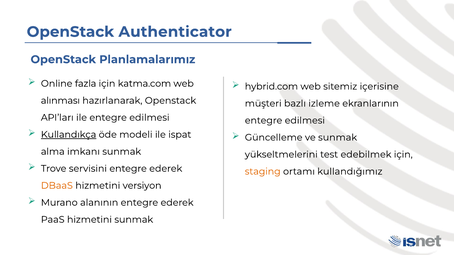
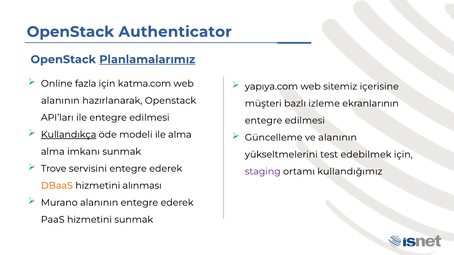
Planlamalarımız underline: none -> present (147, 60)
hybrid.com: hybrid.com -> yapıya.com (271, 87)
alınması: alınması -> alanının (60, 101)
ile ispat: ispat -> alma (180, 135)
ve sunmak: sunmak -> alanının (338, 138)
staging colour: orange -> purple (263, 172)
versiyon: versiyon -> alınması (142, 186)
